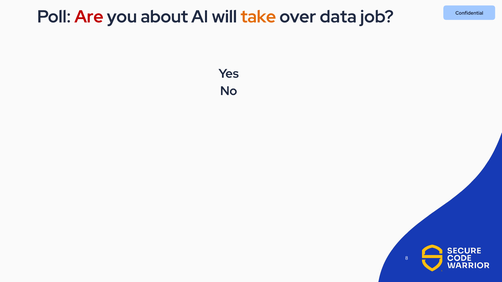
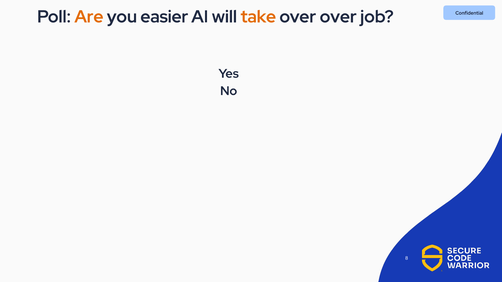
Are colour: red -> orange (89, 17)
about: about -> easier (164, 17)
over data: data -> over (338, 17)
